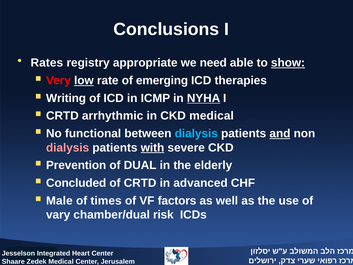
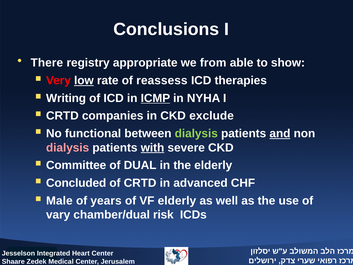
Rates: Rates -> There (47, 63)
need: need -> from (213, 63)
show underline: present -> none (288, 63)
emerging: emerging -> reassess (162, 80)
ICMP underline: none -> present (155, 98)
NYHA underline: present -> none (204, 98)
arrhythmic: arrhythmic -> companies (113, 116)
CKD medical: medical -> exclude (212, 116)
dialysis colour: light blue -> light green (196, 133)
Prevention: Prevention -> Committee (76, 165)
times: times -> years (106, 200)
VF factors: factors -> elderly (177, 200)
